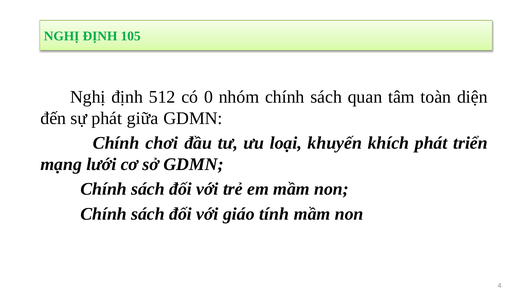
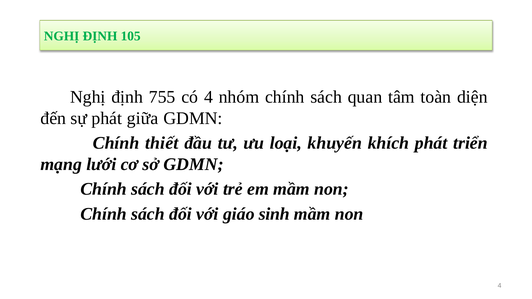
512: 512 -> 755 (162, 97)
có 0: 0 -> 4 (208, 97)
chơi: chơi -> thiết (162, 143)
tính: tính -> sinh (274, 214)
